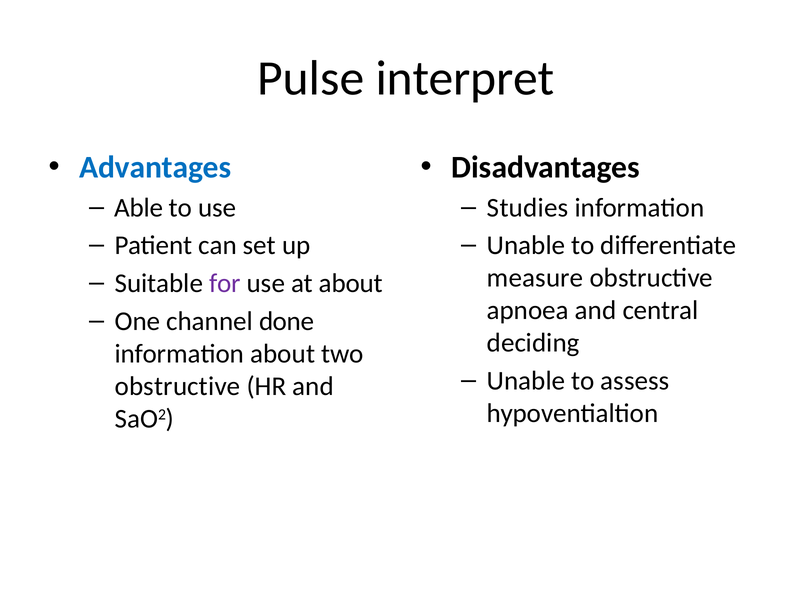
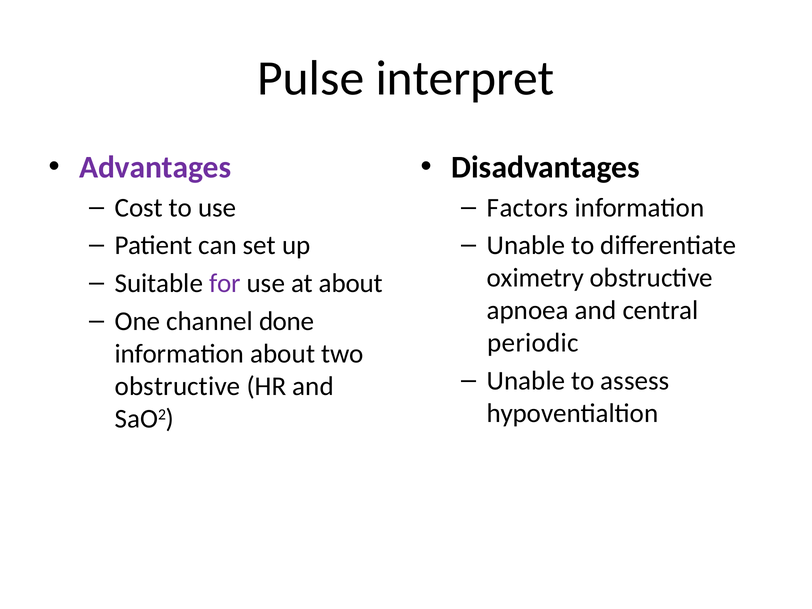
Advantages colour: blue -> purple (155, 167)
Able: Able -> Cost (139, 208)
Studies: Studies -> Factors (528, 208)
measure: measure -> oximetry (535, 278)
deciding: deciding -> periodic (533, 343)
